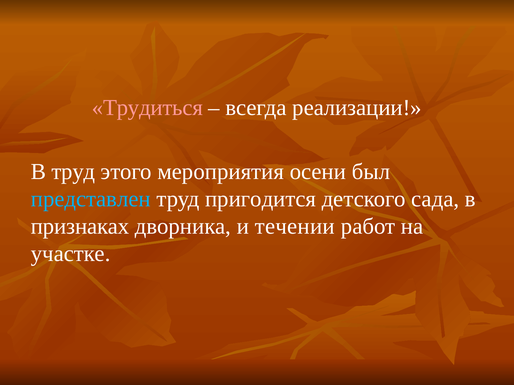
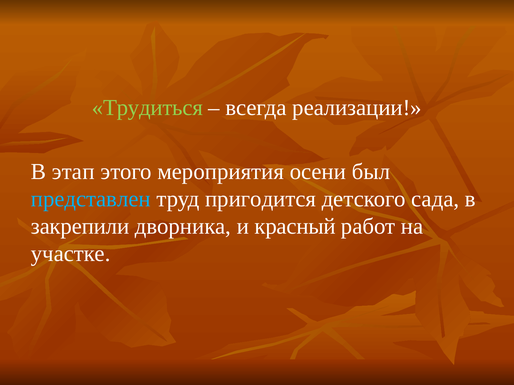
Трудиться colour: pink -> light green (147, 108)
В труд: труд -> этап (73, 172)
признаках: признаках -> закрепили (80, 227)
течении: течении -> красный (295, 227)
